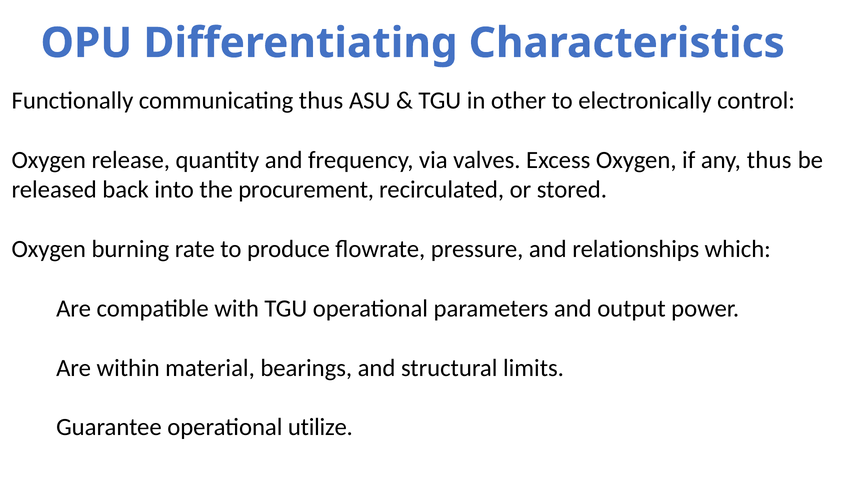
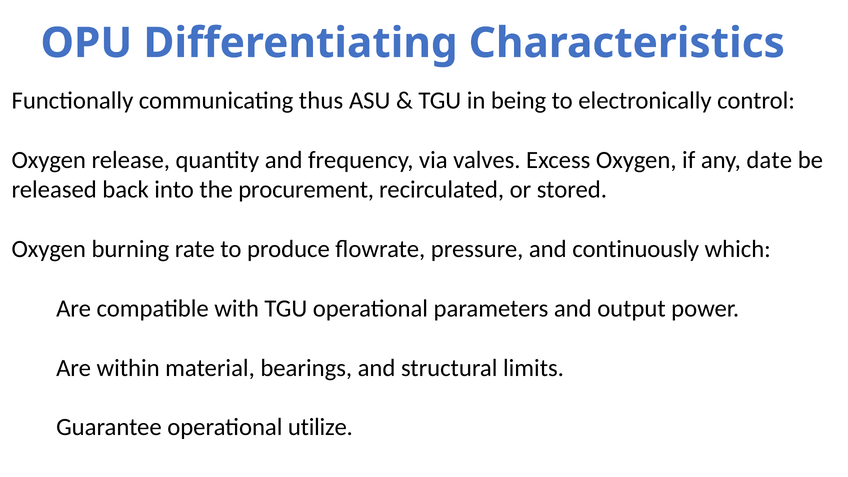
other: other -> being (519, 101)
any thus: thus -> date (769, 160)
relationships: relationships -> continuously (636, 249)
